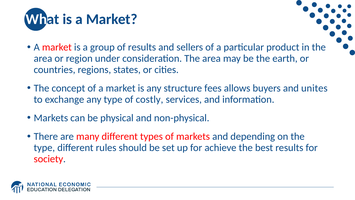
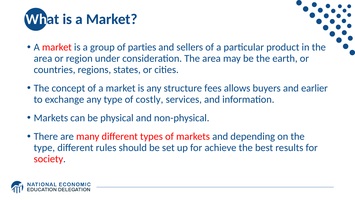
of results: results -> parties (142, 47)
unites: unites -> earlier (314, 88)
